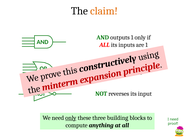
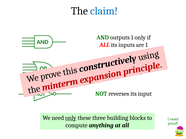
claim colour: orange -> blue (104, 11)
